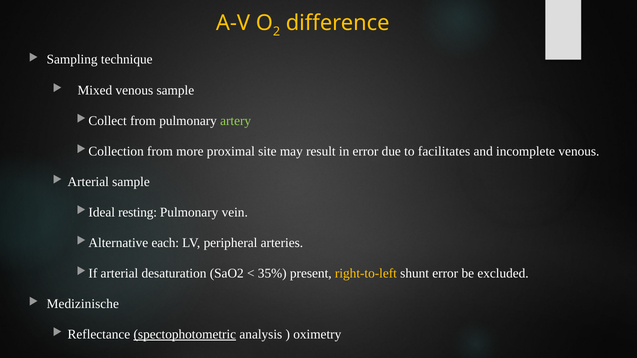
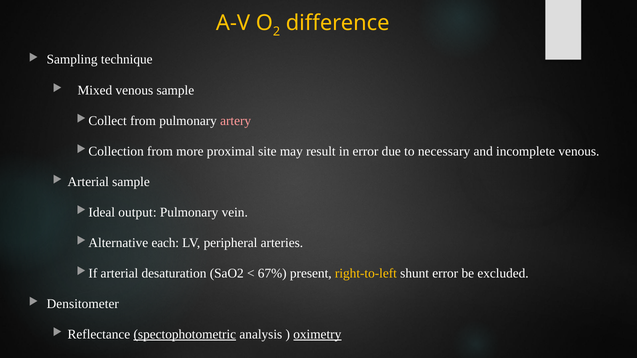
artery colour: light green -> pink (236, 121)
facilitates: facilitates -> necessary (444, 151)
resting: resting -> output (137, 212)
35%: 35% -> 67% (272, 274)
Medizinische: Medizinische -> Densitometer (83, 304)
oximetry underline: none -> present (317, 335)
